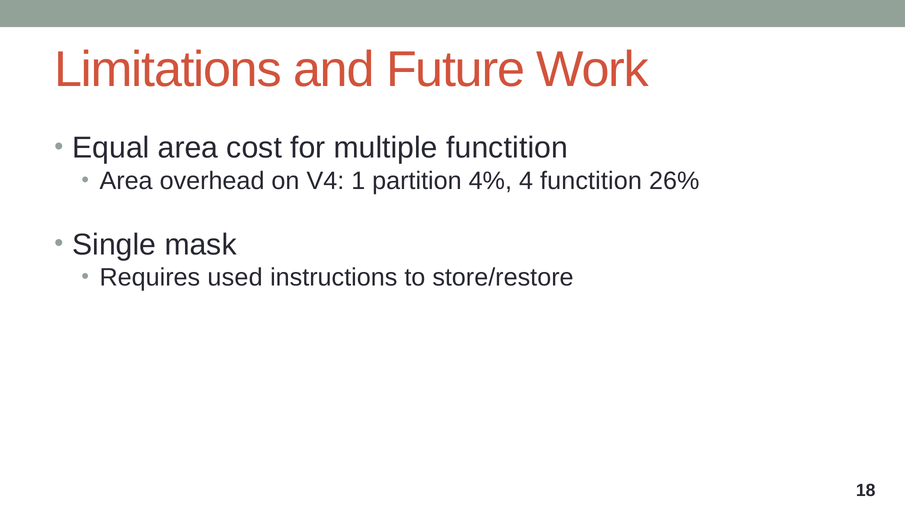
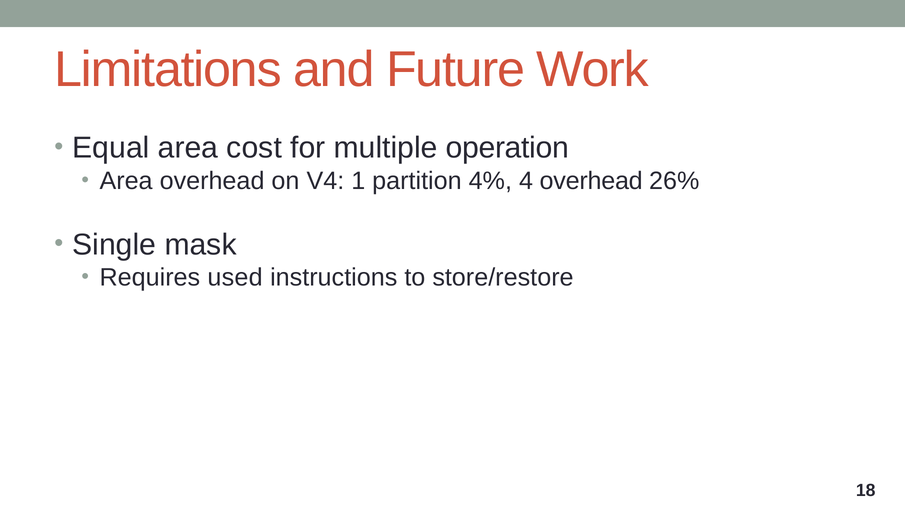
multiple functition: functition -> operation (507, 148)
4 functition: functition -> overhead (591, 181)
